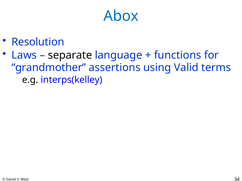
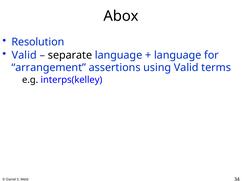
Abox colour: blue -> black (121, 16)
Laws: Laws -> Valid (24, 55)
functions: functions -> language (178, 55)
grandmother: grandmother -> arrangement (49, 68)
